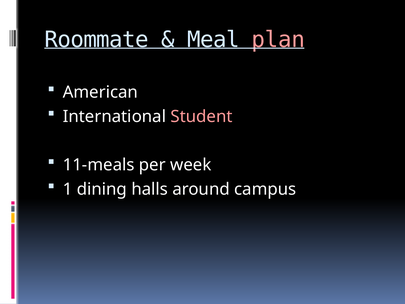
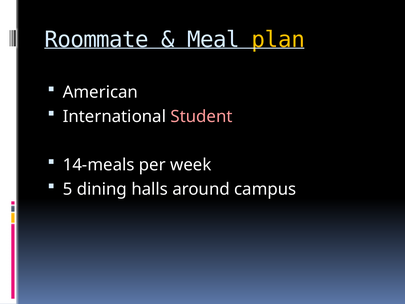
plan colour: pink -> yellow (278, 40)
11-meals: 11-meals -> 14-meals (99, 165)
1: 1 -> 5 (68, 189)
